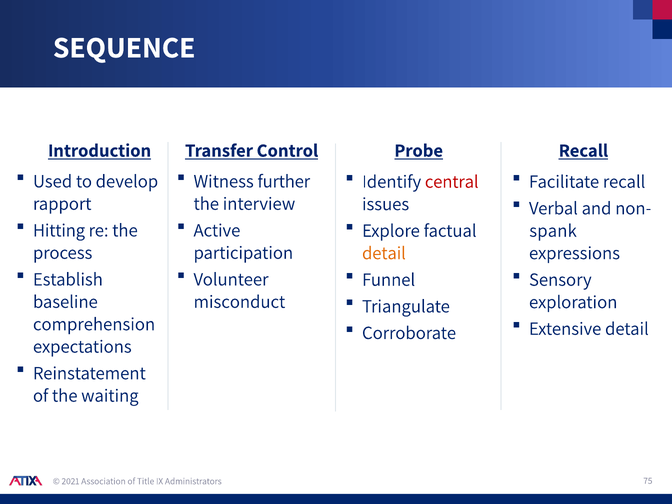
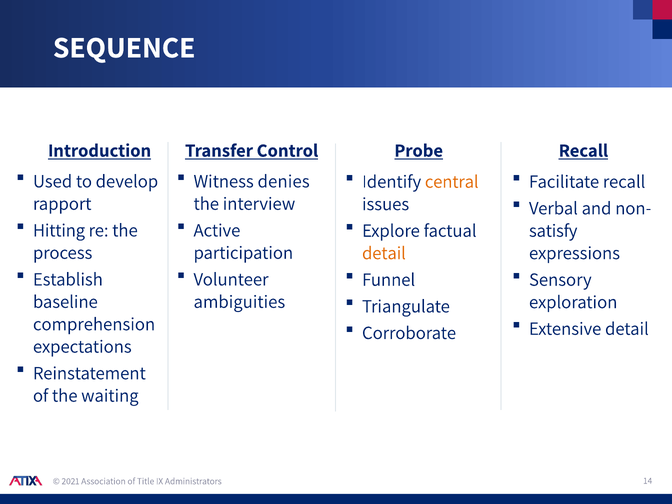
further: further -> denies (284, 181)
central colour: red -> orange (452, 182)
spank: spank -> satisfy (553, 231)
misconduct: misconduct -> ambiguities (239, 302)
75: 75 -> 14 (648, 481)
